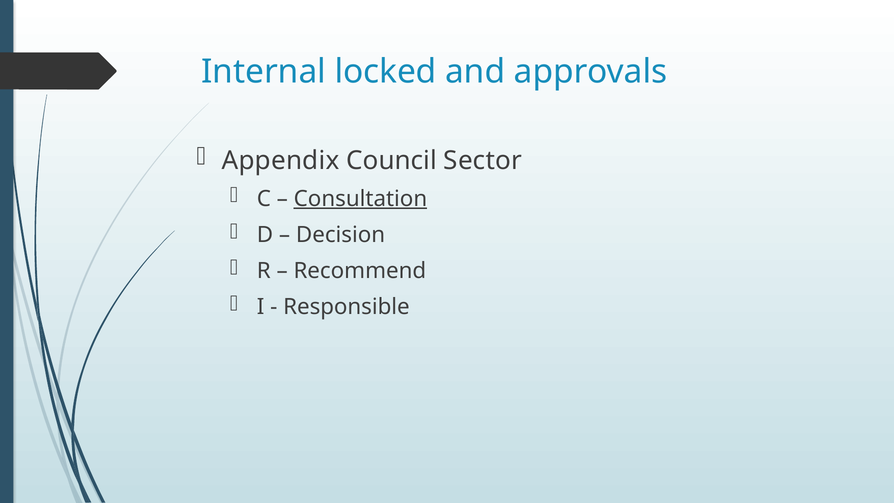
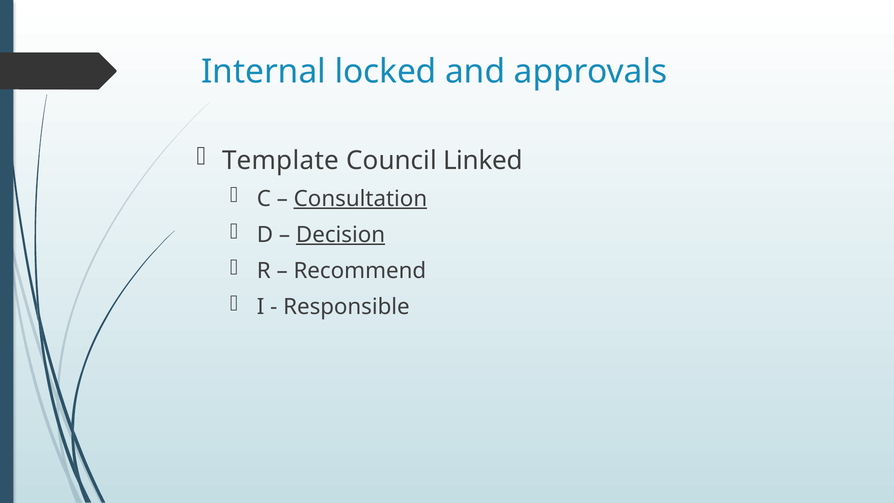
Appendix: Appendix -> Template (281, 160)
Sector: Sector -> Linked (483, 160)
Decision underline: none -> present (341, 235)
